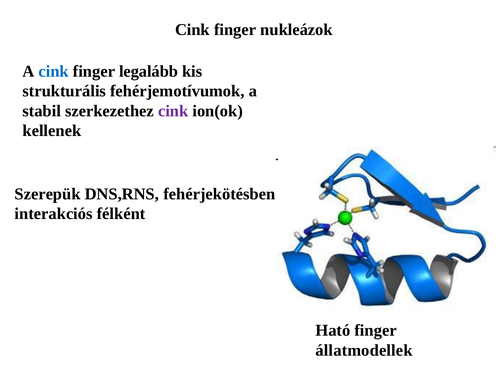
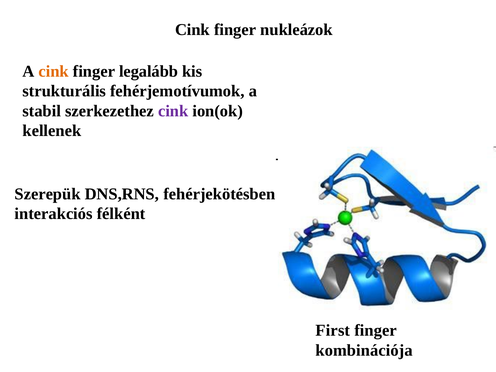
cink colour: blue -> orange (54, 71)
Ható: Ható -> First (333, 330)
állatmodellek: állatmodellek -> kombinációja (364, 350)
